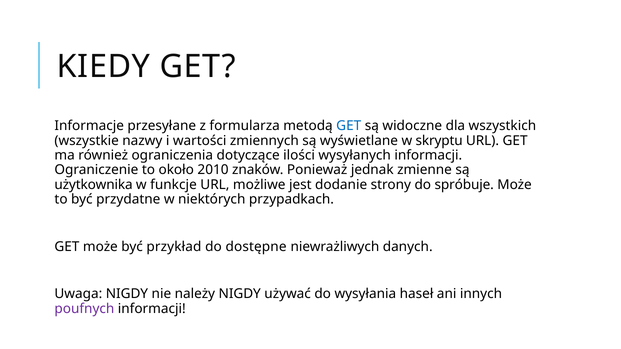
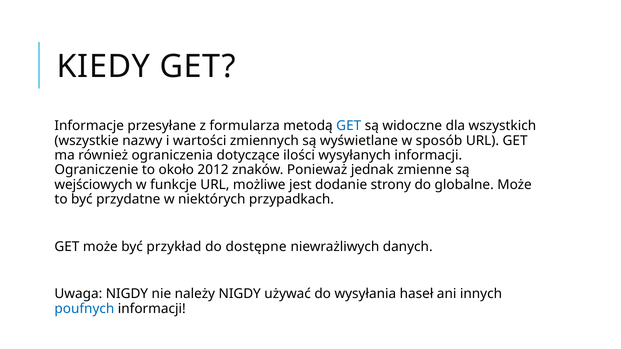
skryptu: skryptu -> sposób (439, 141)
2010: 2010 -> 2012 (213, 170)
użytkownika: użytkownika -> wejściowych (94, 185)
spróbuje: spróbuje -> globalne (464, 185)
poufnych colour: purple -> blue (84, 309)
